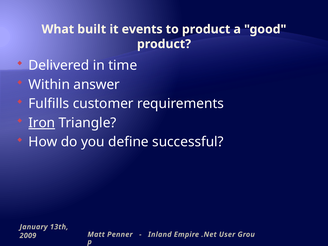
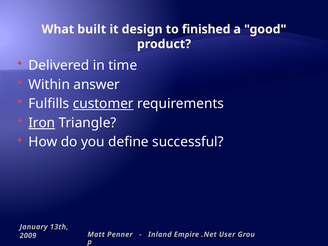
events: events -> design (142, 29)
to product: product -> finished (206, 29)
customer underline: none -> present (103, 104)
